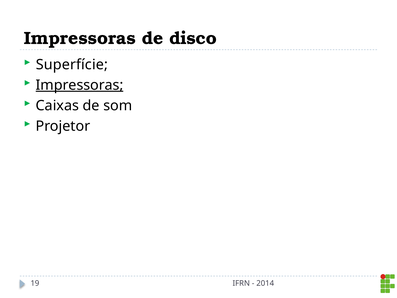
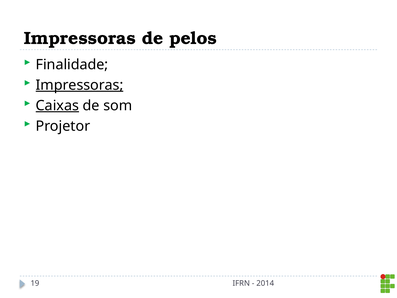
disco: disco -> pelos (193, 38)
Superfície: Superfície -> Finalidade (72, 64)
Caixas underline: none -> present (57, 106)
